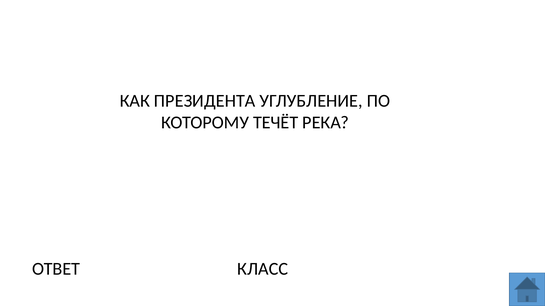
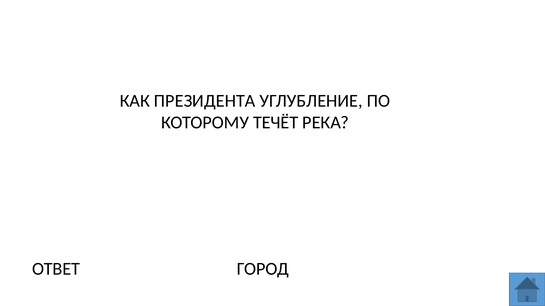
КЛАСС: КЛАСС -> ГОРОД (263, 269)
